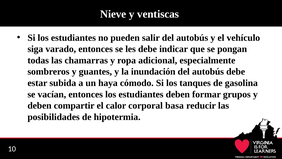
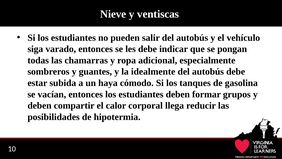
inundación: inundación -> idealmente (153, 72)
basa: basa -> llega (175, 105)
